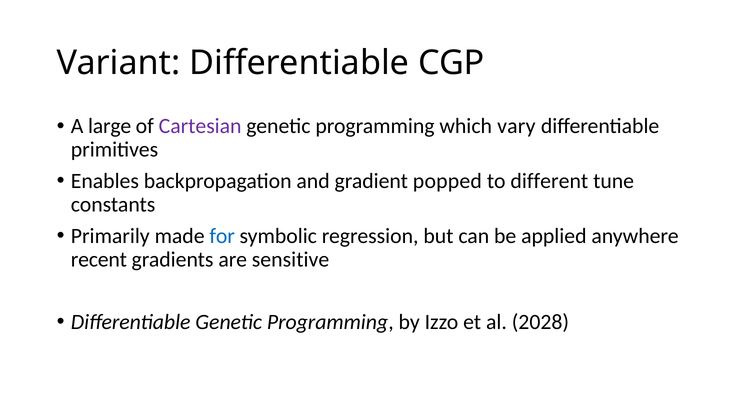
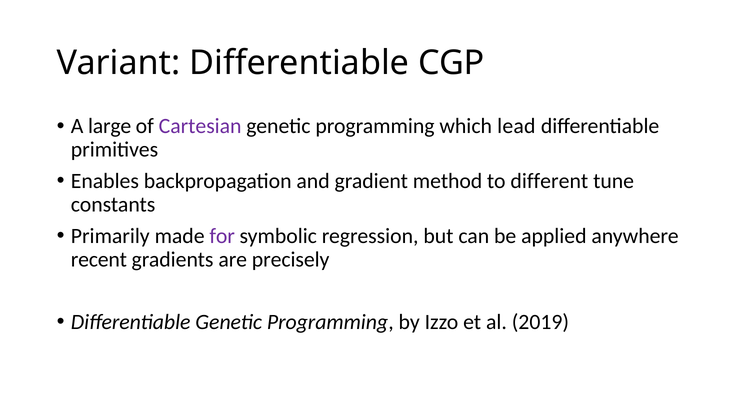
vary: vary -> lead (516, 126)
popped: popped -> method (448, 181)
for colour: blue -> purple (222, 236)
sensitive: sensitive -> precisely (291, 259)
2028: 2028 -> 2019 (540, 322)
